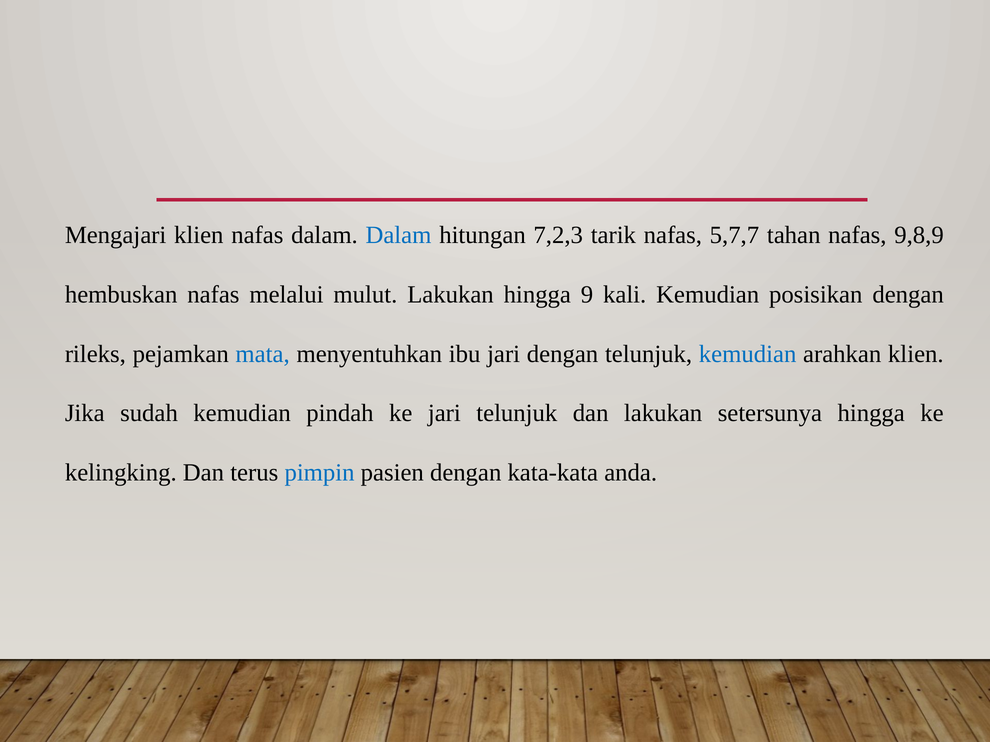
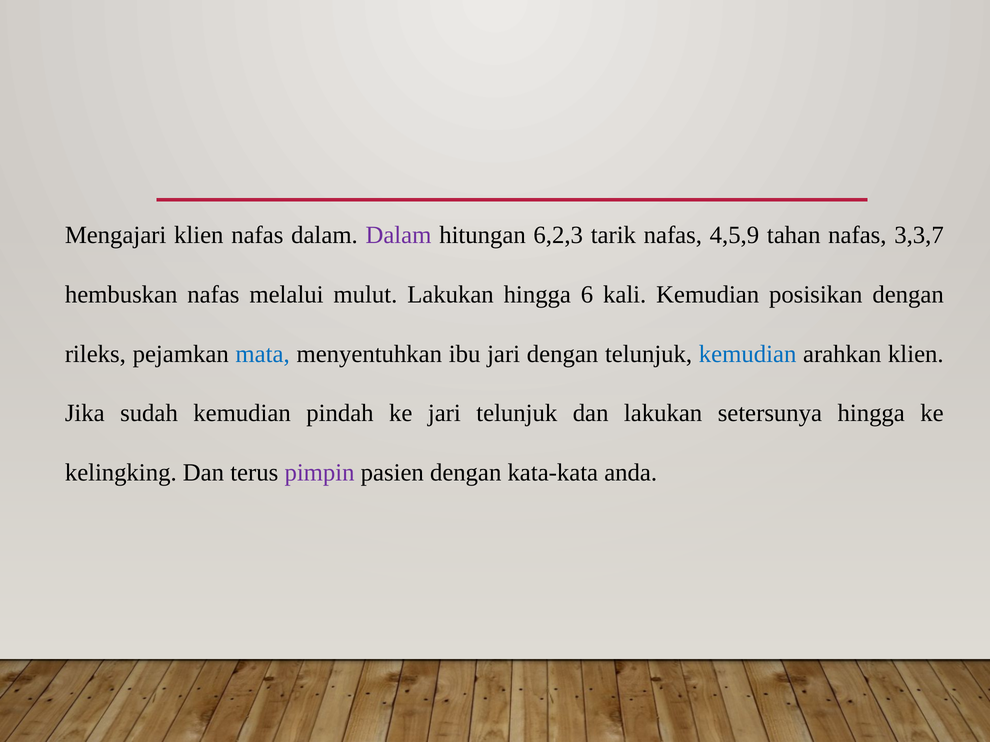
Dalam colour: blue -> purple (398, 235)
7,2,3: 7,2,3 -> 6,2,3 (558, 235)
5,7,7: 5,7,7 -> 4,5,9 (734, 235)
9,8,9: 9,8,9 -> 3,3,7 (919, 235)
9: 9 -> 6 (587, 295)
pimpin colour: blue -> purple (320, 473)
